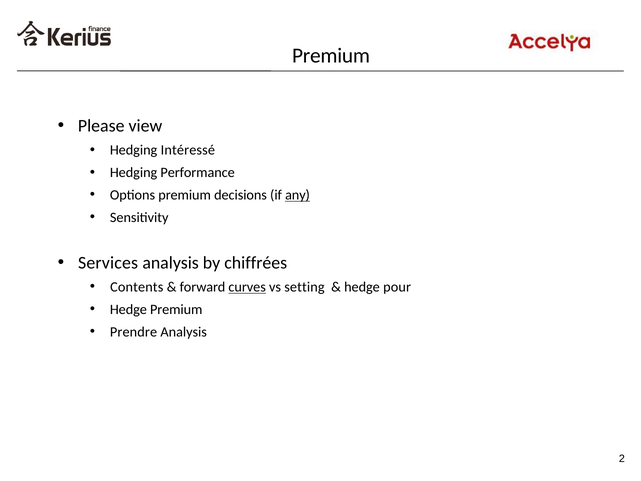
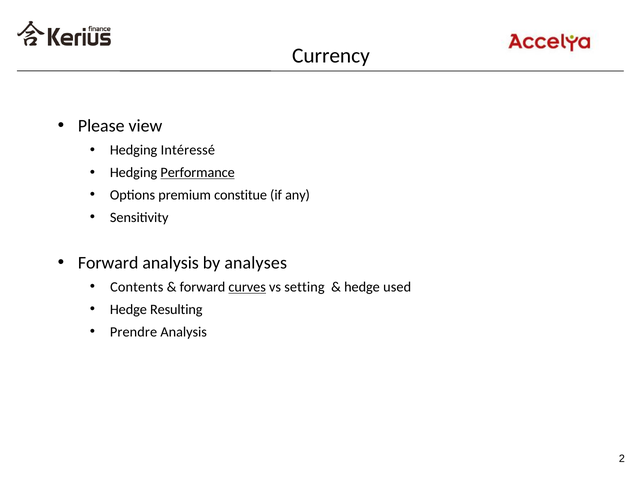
Premium: Premium -> Currency (331, 56)
Performance underline: none -> present (198, 173)
decisions: decisions -> constitue (241, 195)
any underline: present -> none (298, 195)
Services: Services -> Forward (108, 263)
chiffrées: chiffrées -> analyses (256, 263)
pour: pour -> used (397, 287)
Hedge Premium: Premium -> Resulting (176, 309)
